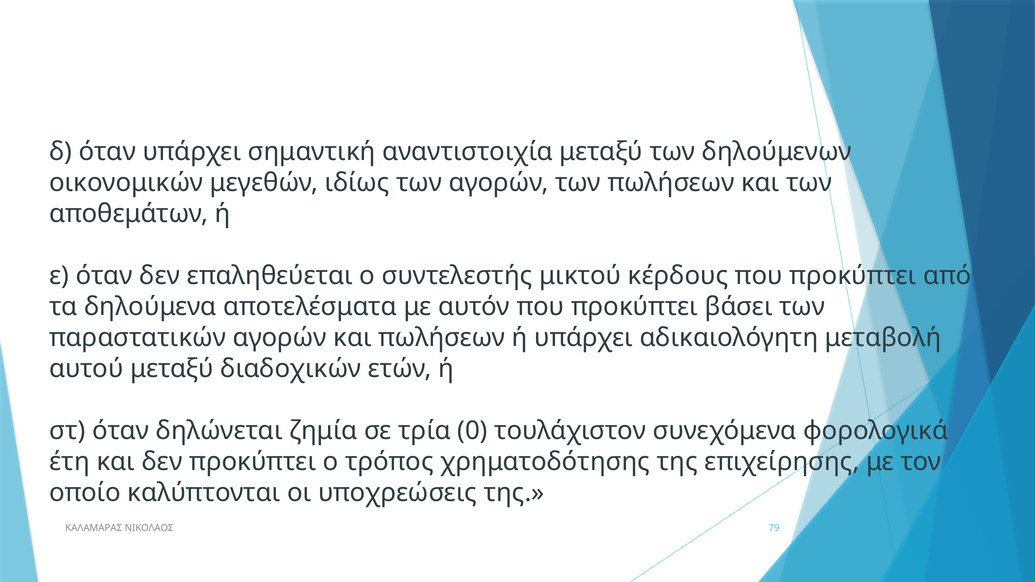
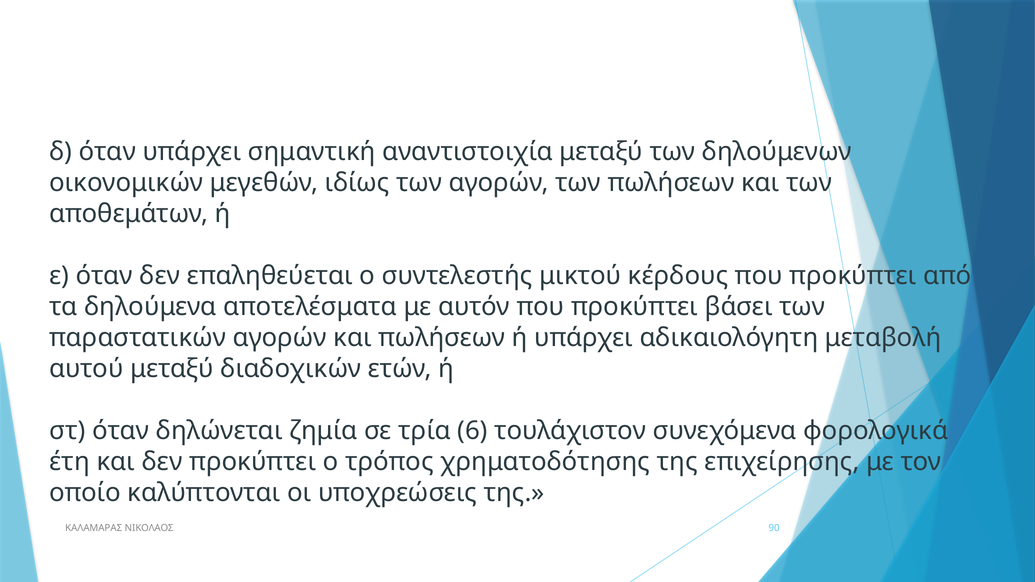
0: 0 -> 6 (473, 431)
79: 79 -> 90 (774, 528)
